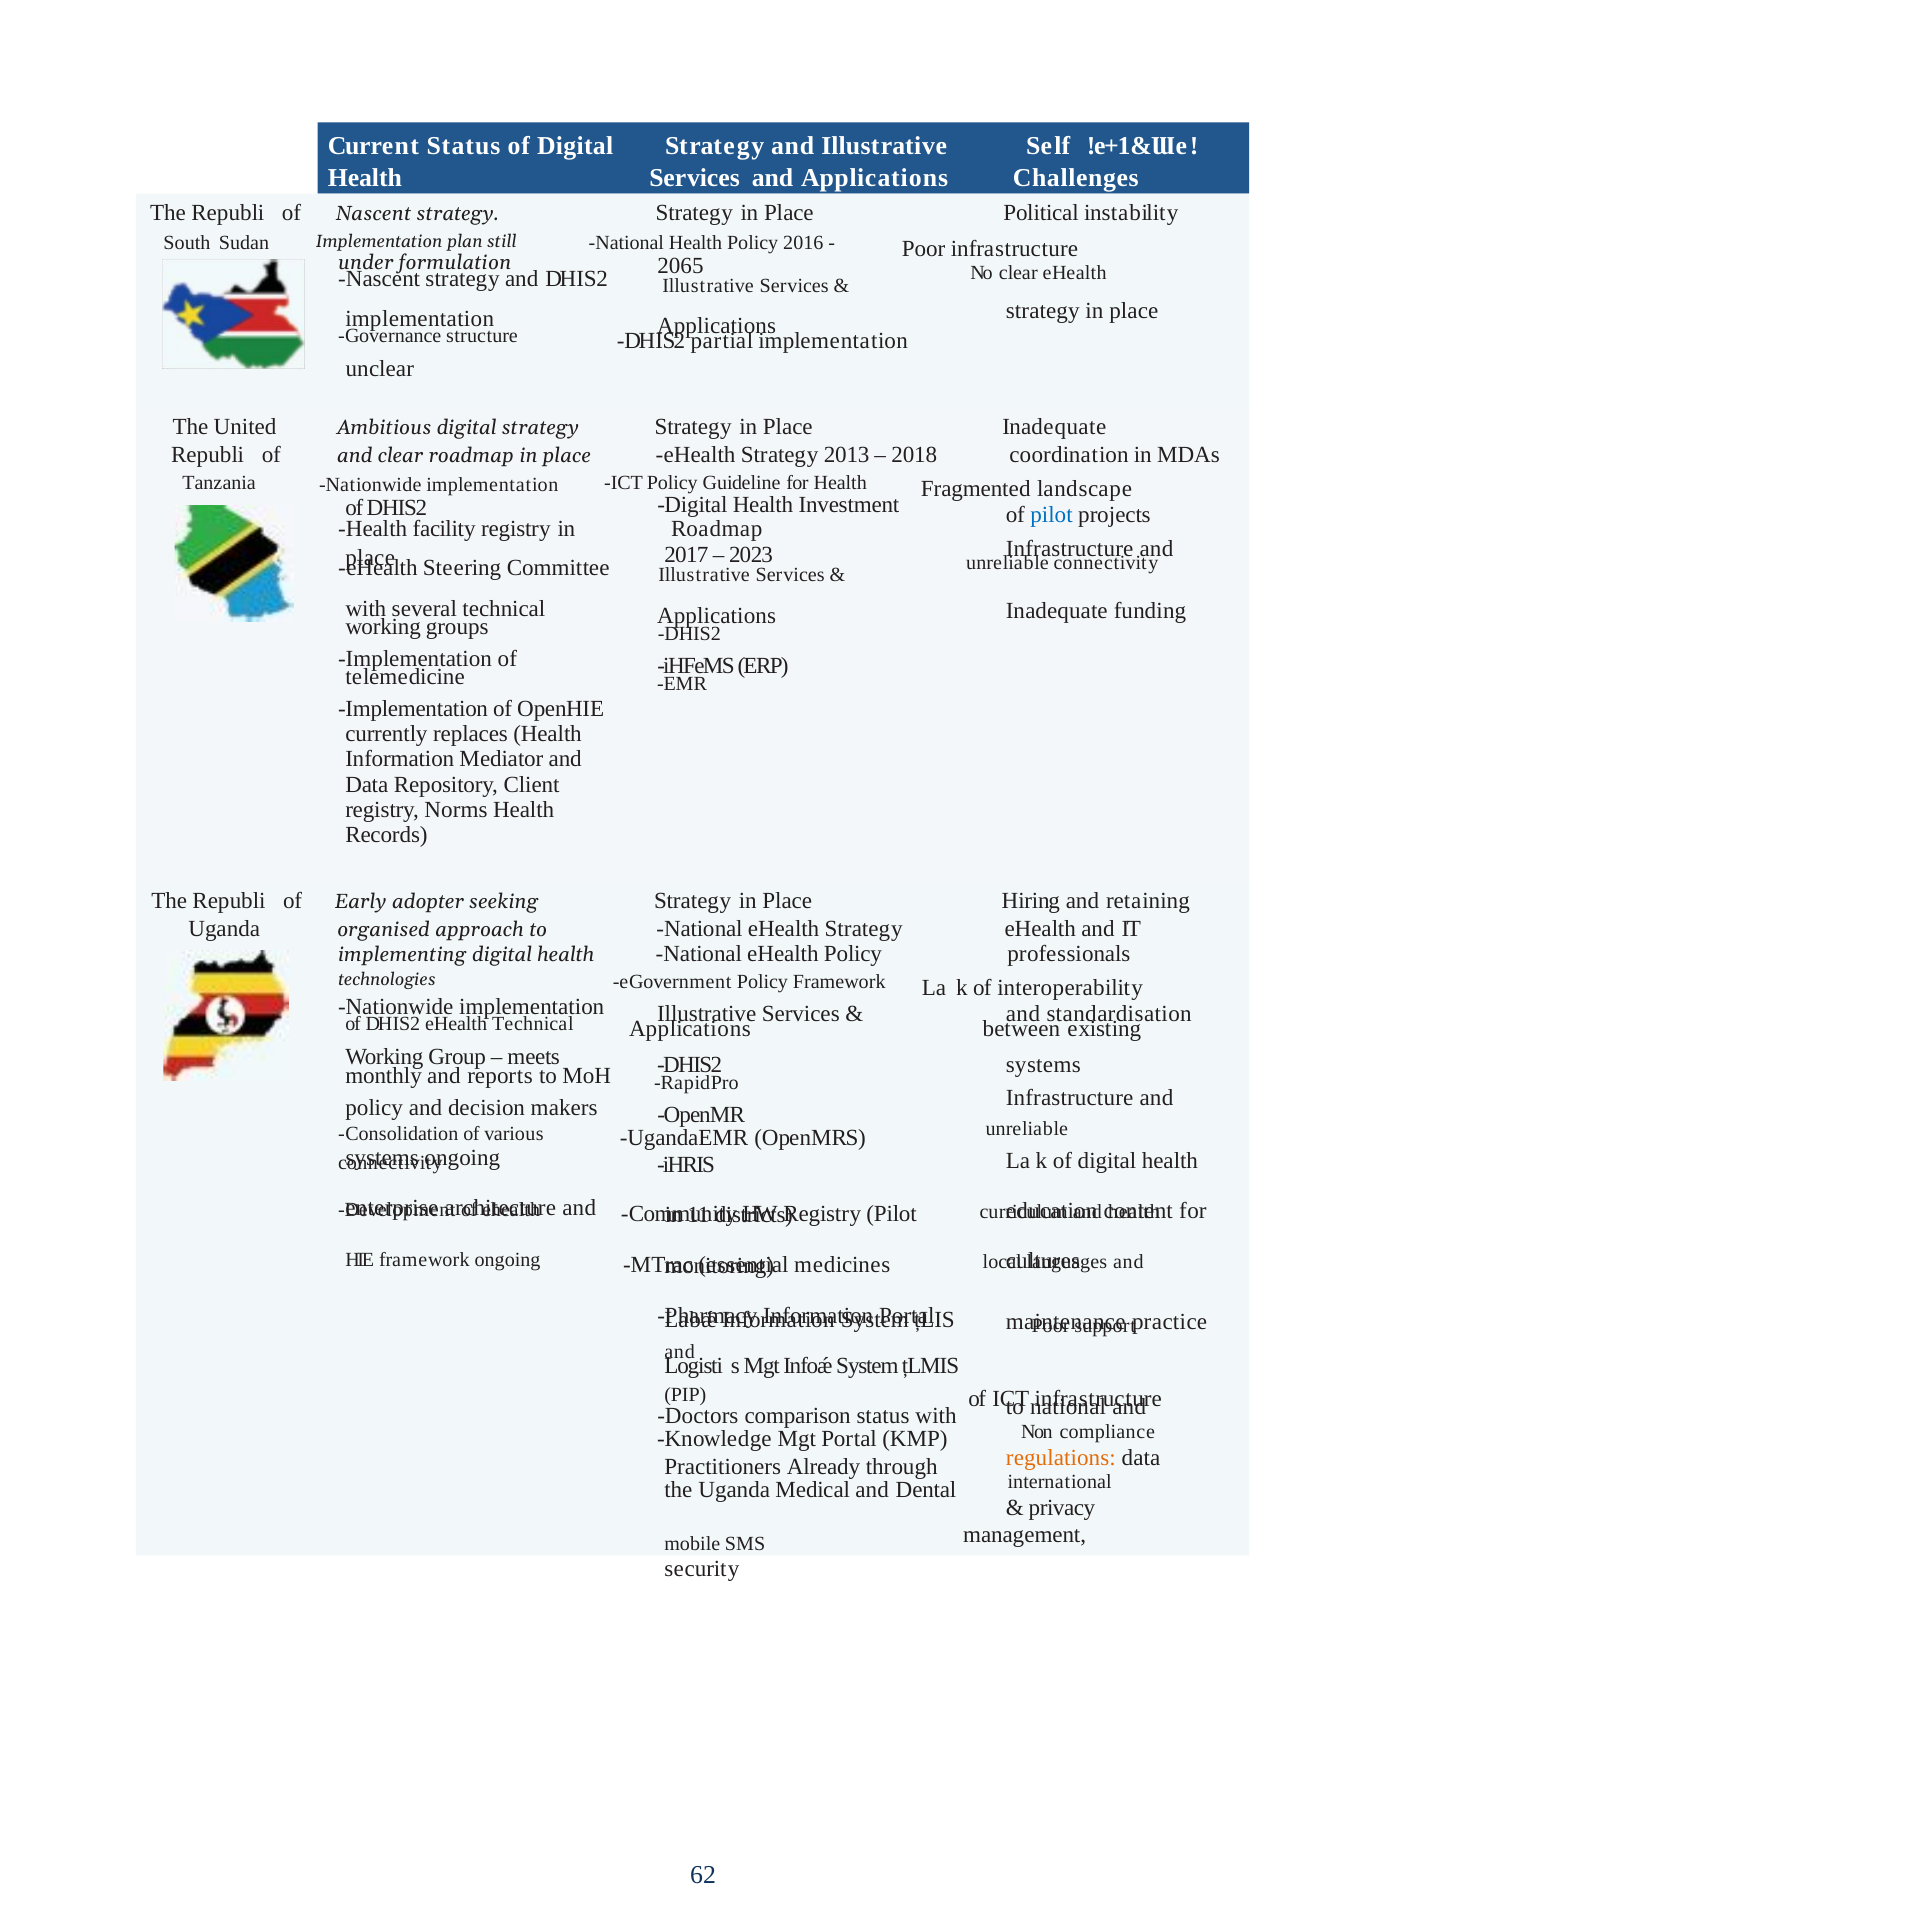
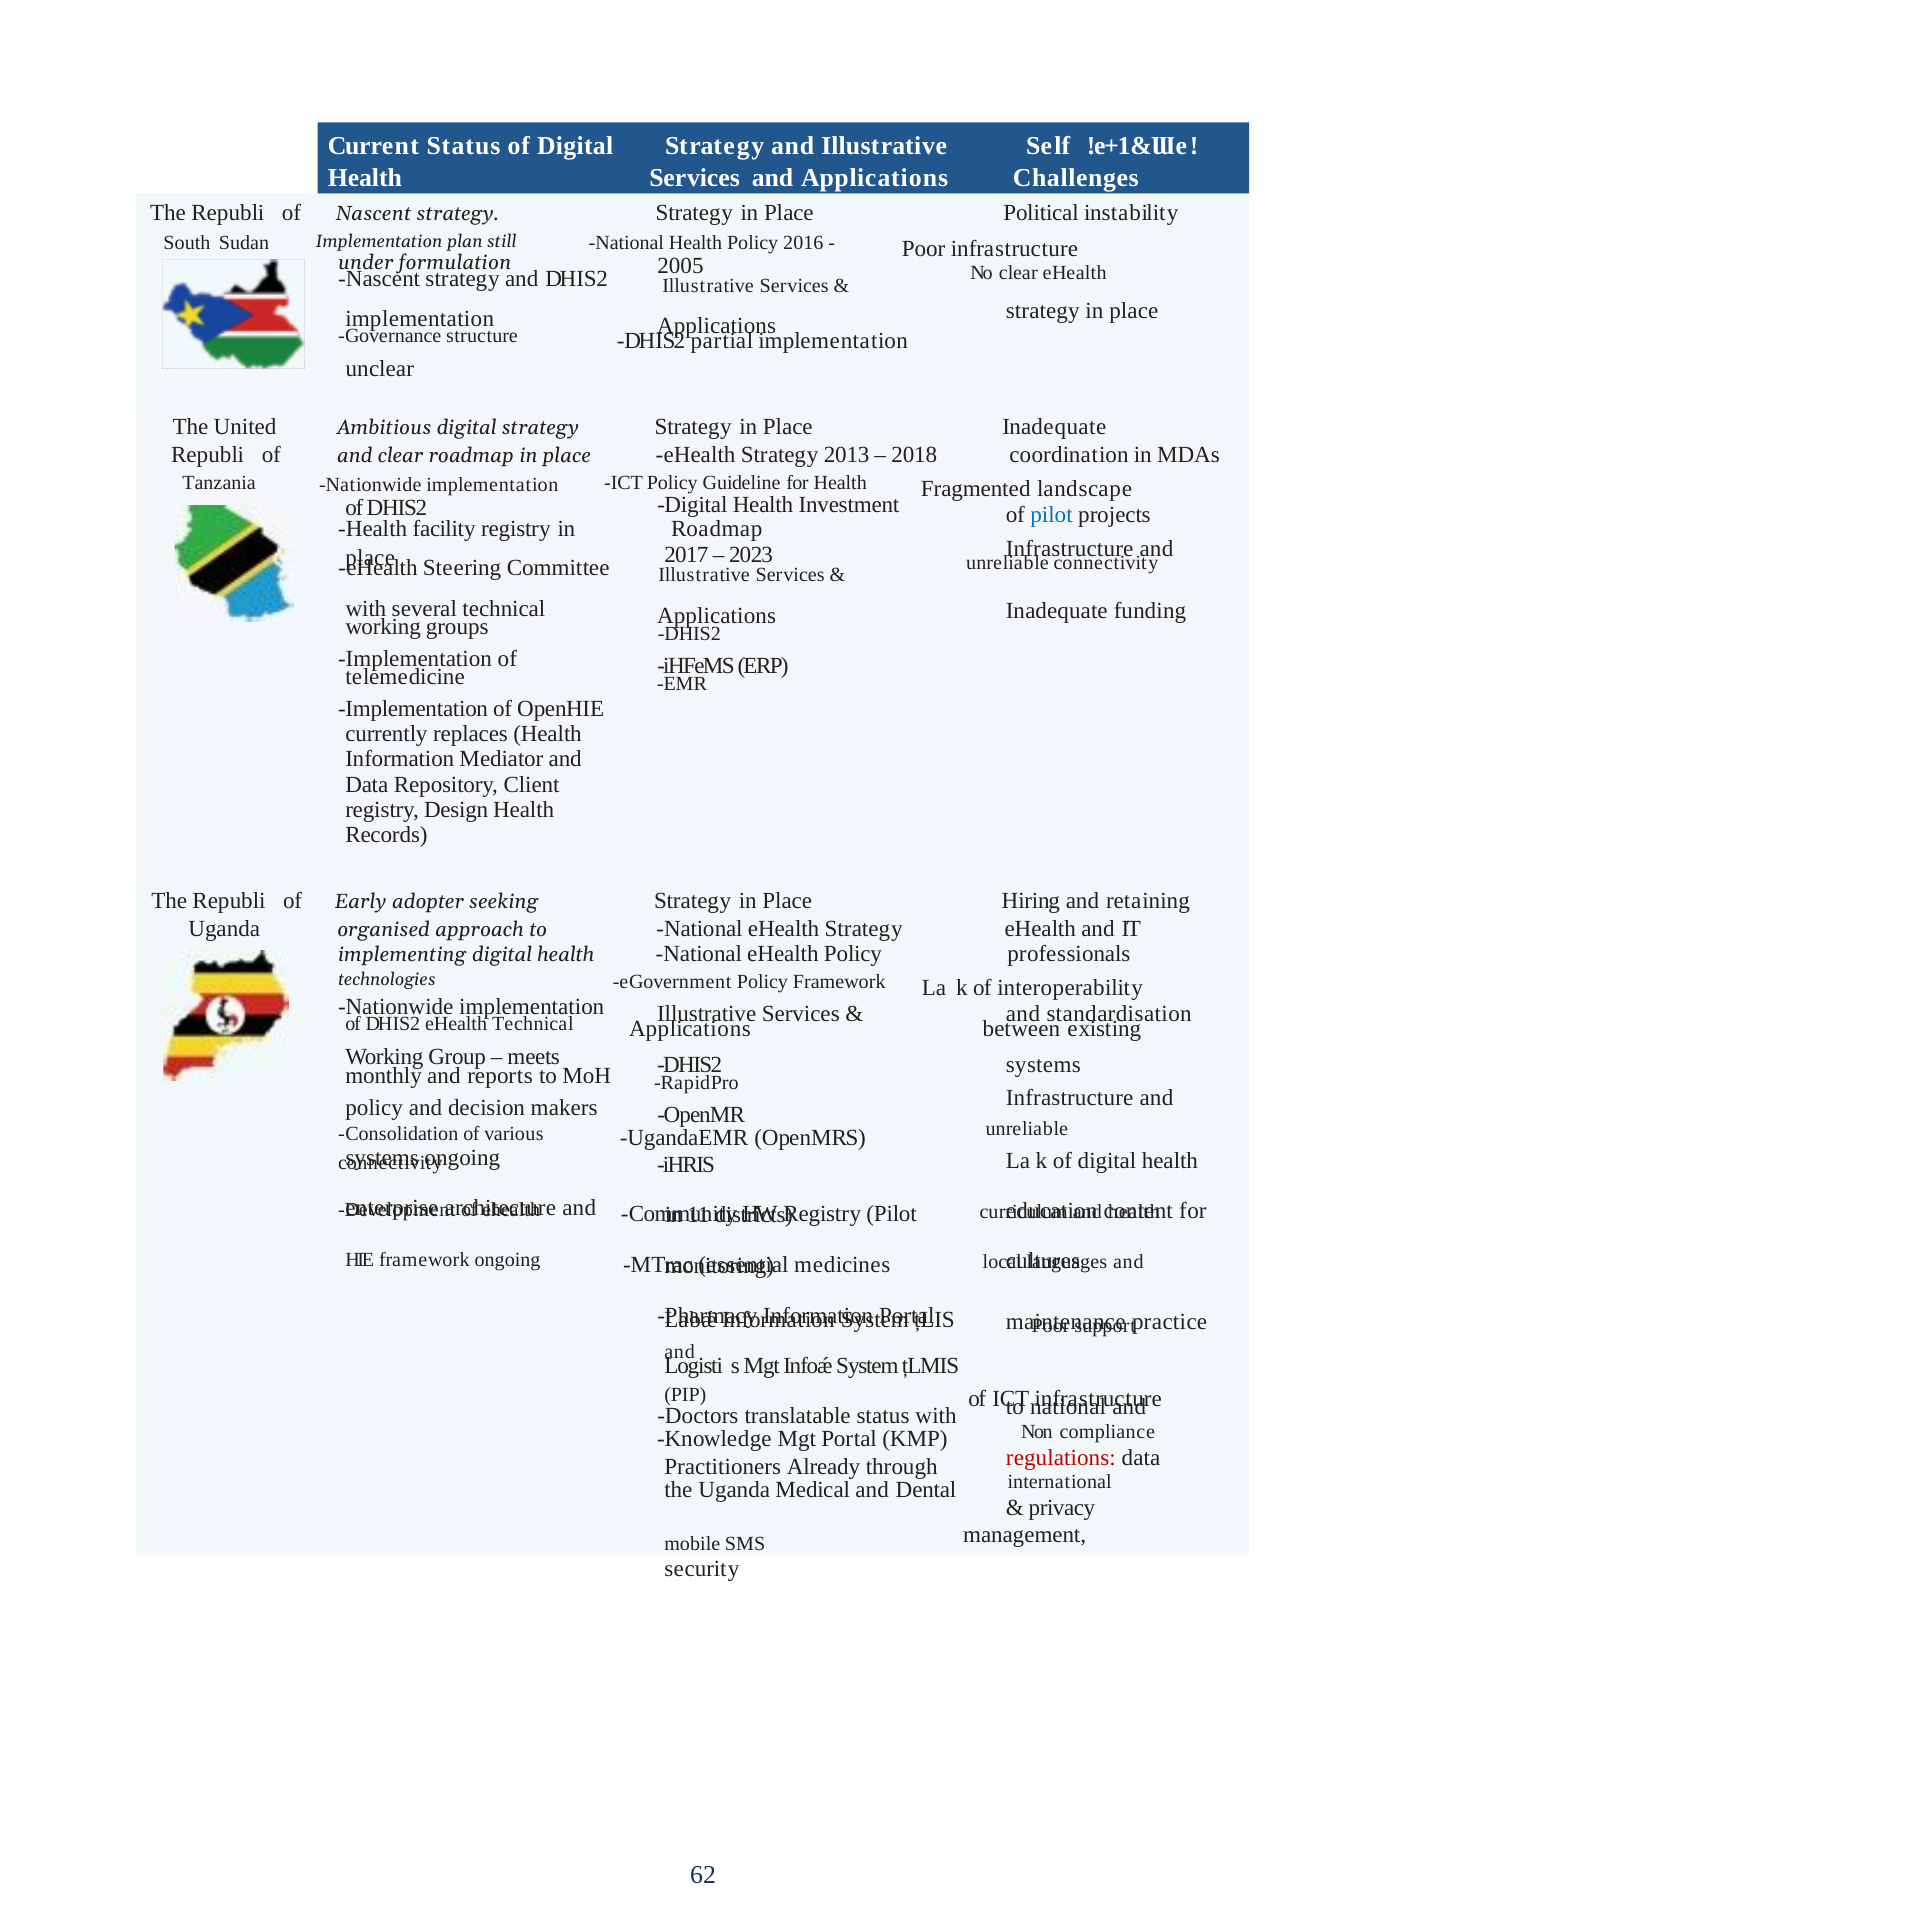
2065: 2065 -> 2005 (680, 266)
Norms: Norms -> Design (456, 810)
comparison: comparison -> translatable (798, 1417)
regulations colour: orange -> red (1061, 1458)
